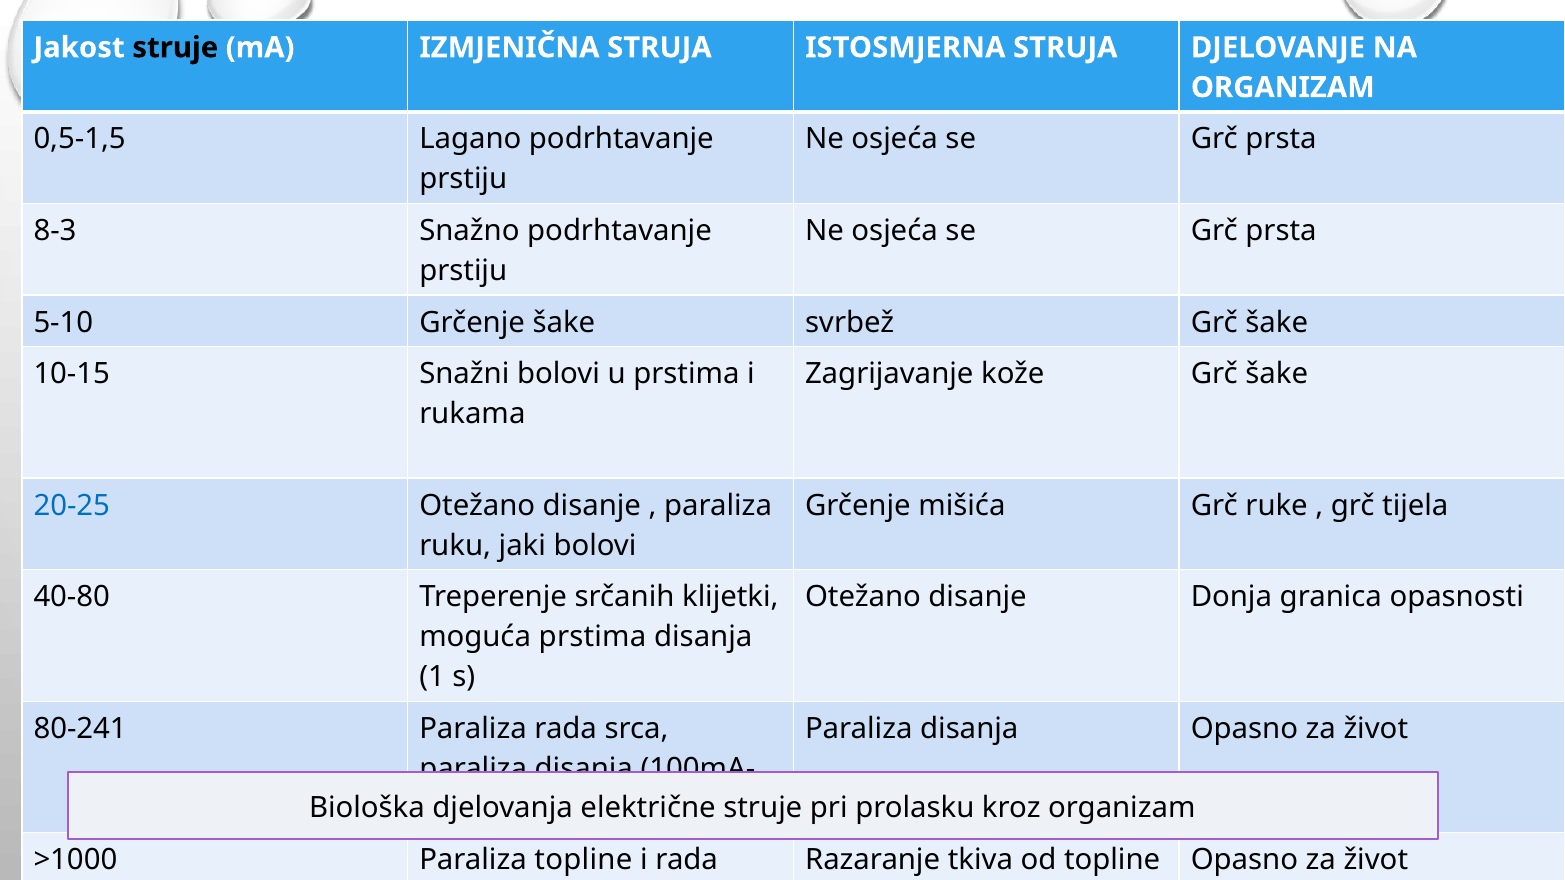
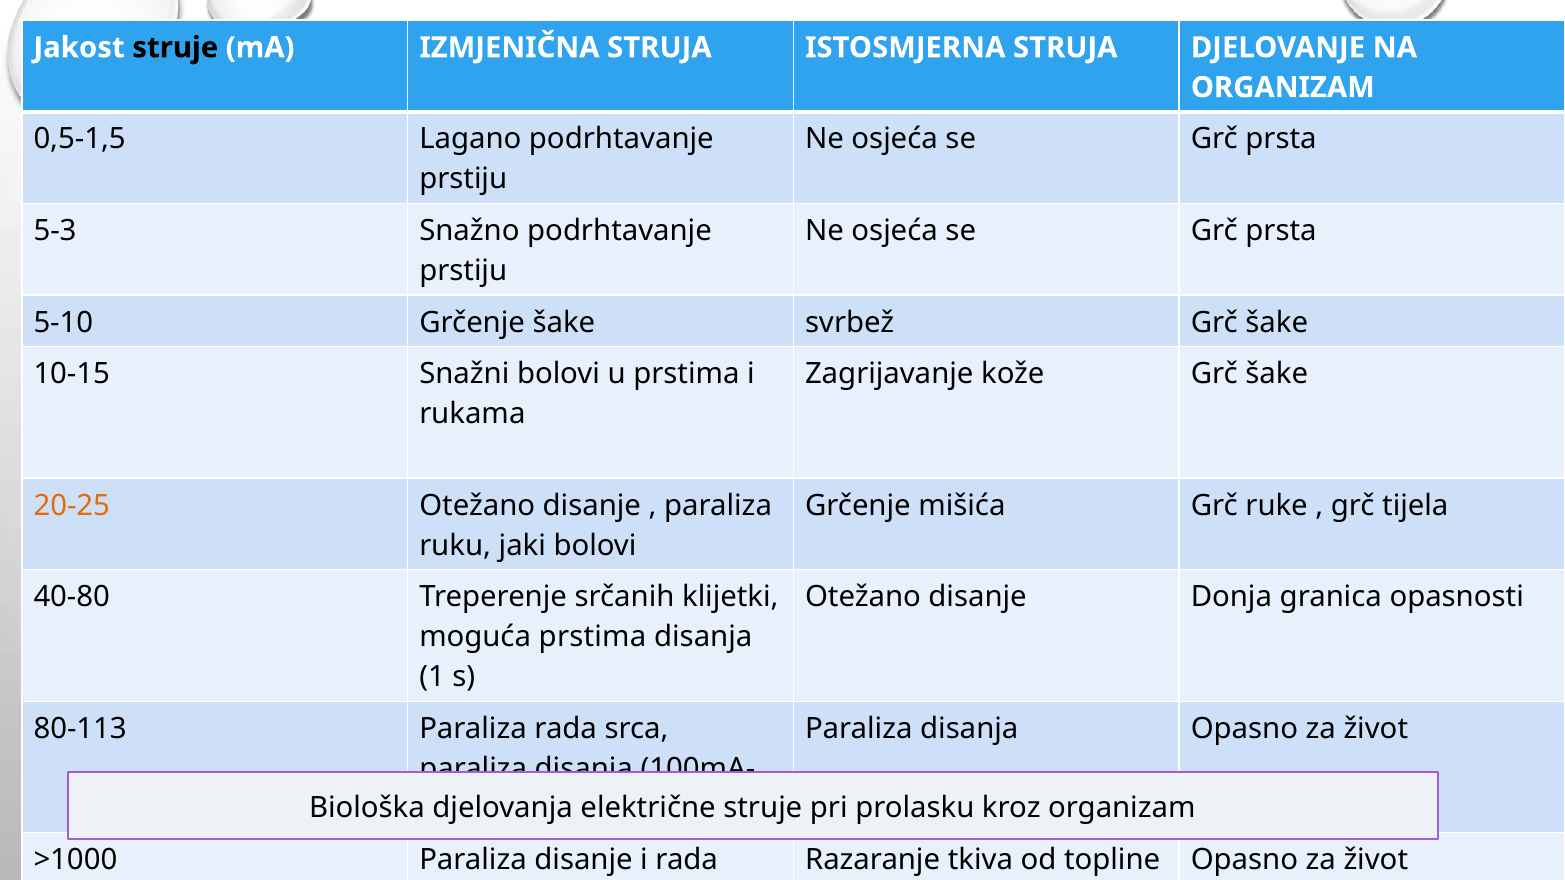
8-3: 8-3 -> 5-3 (55, 231)
20-25 colour: blue -> orange (72, 506)
80-241: 80-241 -> 80-113 (80, 729)
Paraliza topline: topline -> disanje (584, 861)
